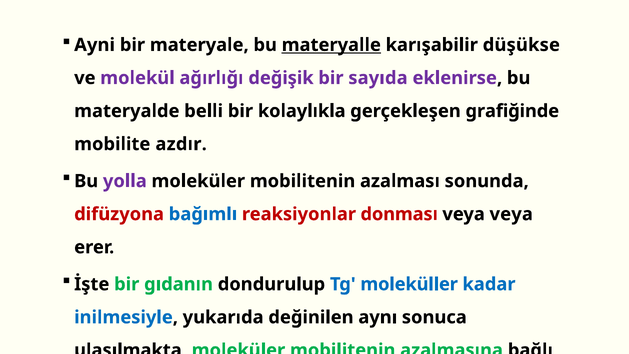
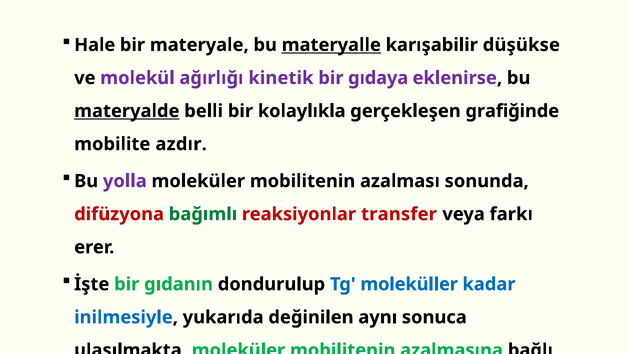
Ayni: Ayni -> Hale (95, 45)
değişik: değişik -> kinetik (281, 78)
sayıda: sayıda -> gıdaya (378, 78)
materyalde underline: none -> present (127, 111)
bağımlı colour: blue -> green (203, 214)
donması: donması -> transfer (399, 214)
veya veya: veya -> farkı (511, 214)
